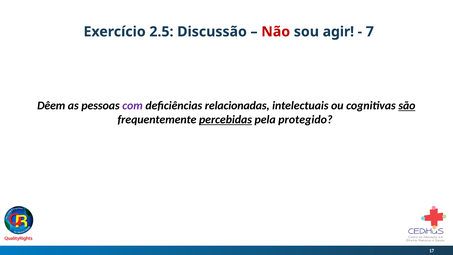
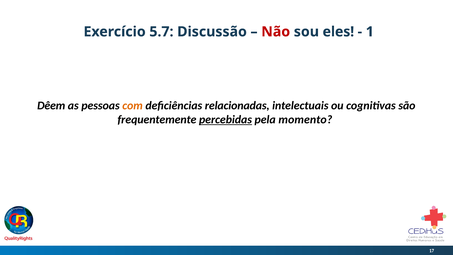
2.5: 2.5 -> 5.7 (161, 32)
agir: agir -> eles (338, 32)
7: 7 -> 1 (370, 32)
com colour: purple -> orange (133, 105)
são underline: present -> none (407, 105)
protegido: protegido -> momento (305, 120)
